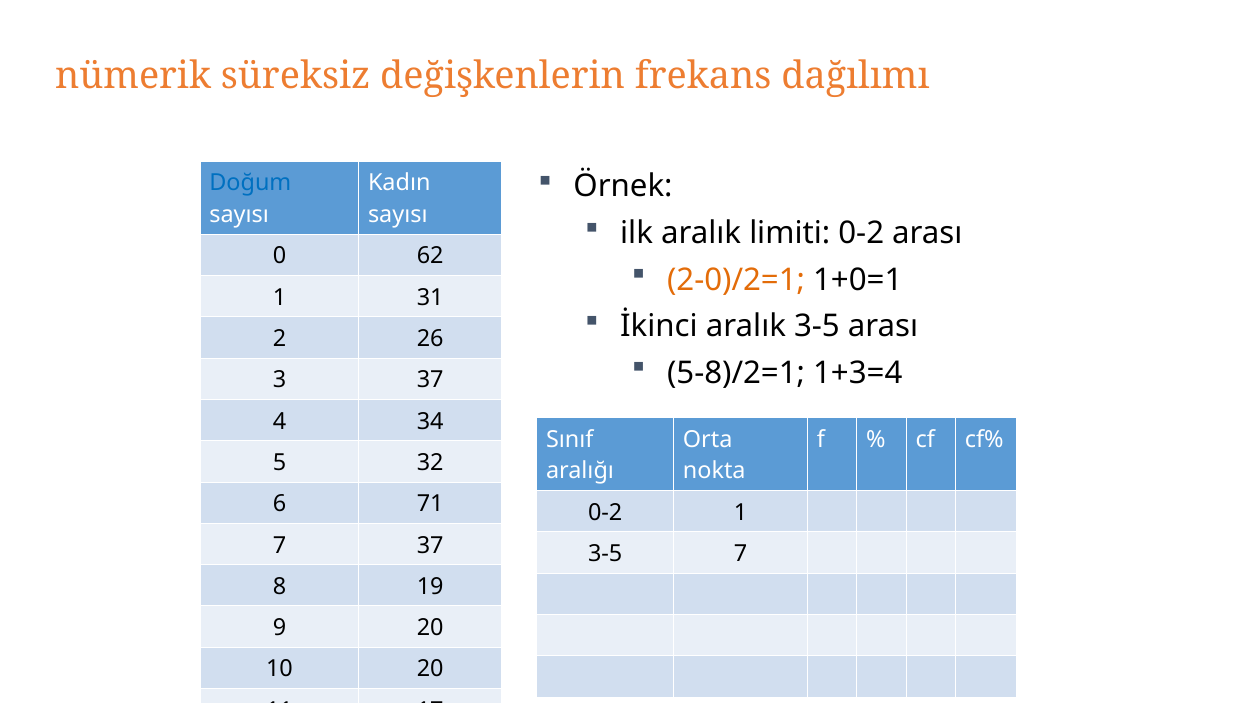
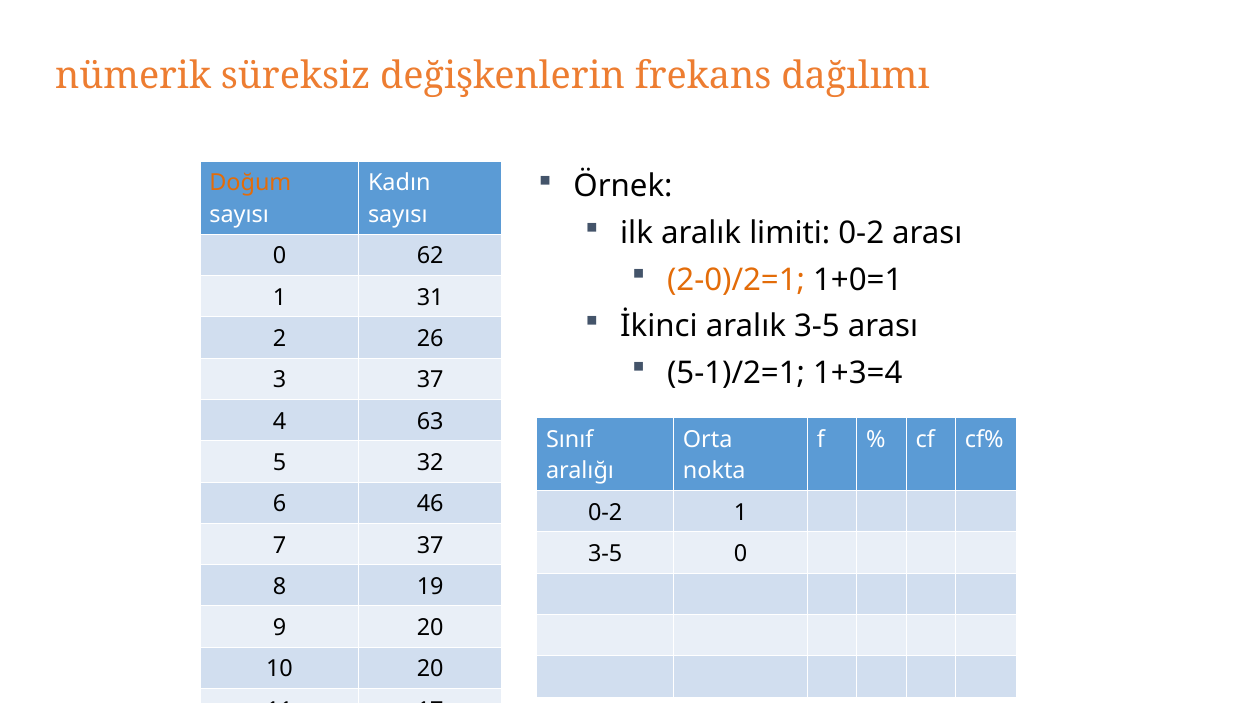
Doğum colour: blue -> orange (250, 183)
5-8)/2=1: 5-8)/2=1 -> 5-1)/2=1 (736, 373)
34: 34 -> 63 (430, 421)
71: 71 -> 46 (430, 504)
3-5 7: 7 -> 0 (741, 553)
